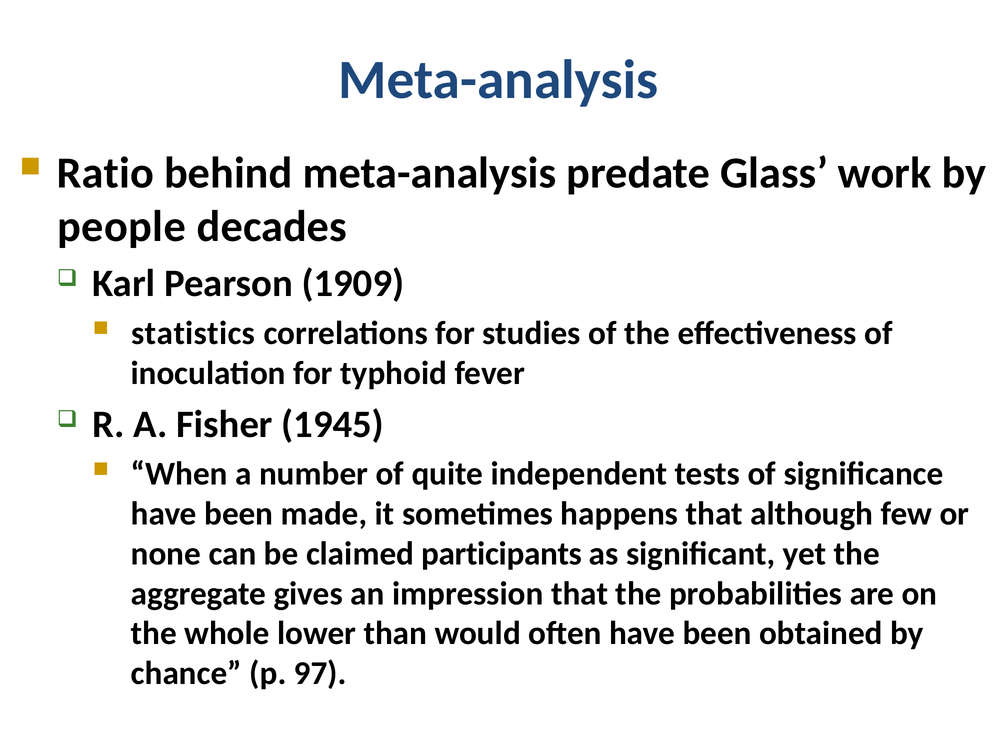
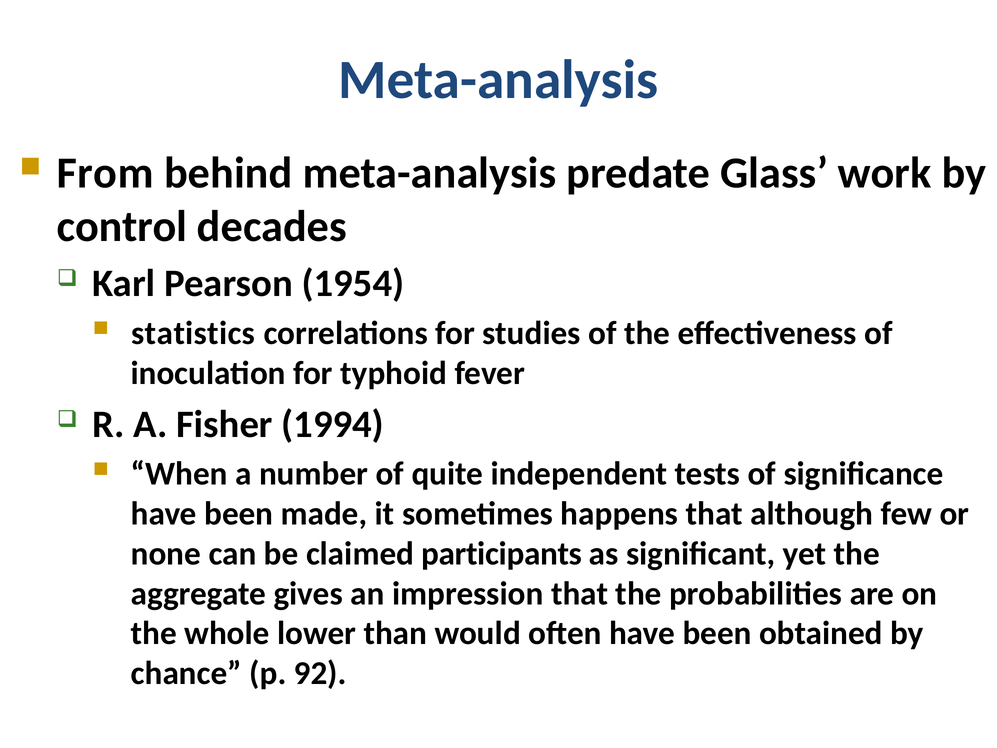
Ratio: Ratio -> From (105, 173)
people: people -> control (122, 226)
1909: 1909 -> 1954 (353, 284)
1945: 1945 -> 1994 (333, 424)
97: 97 -> 92 (320, 673)
